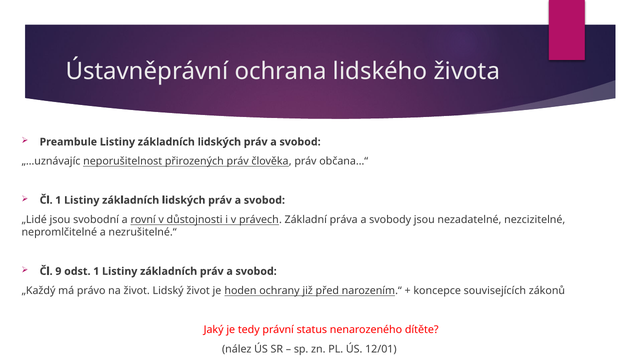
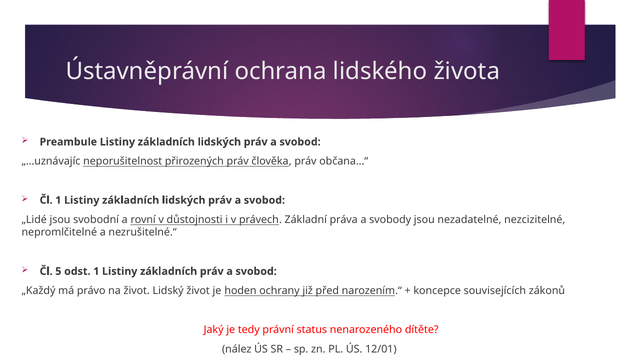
9: 9 -> 5 (58, 272)
